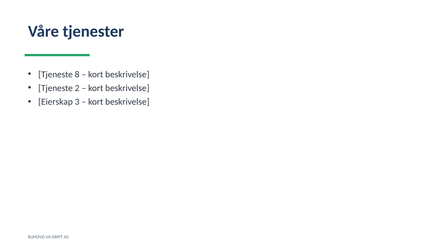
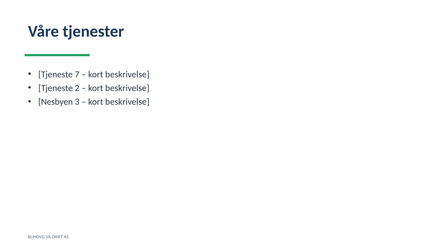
8: 8 -> 7 (77, 75)
Eierskap: Eierskap -> Nesbyen (56, 102)
